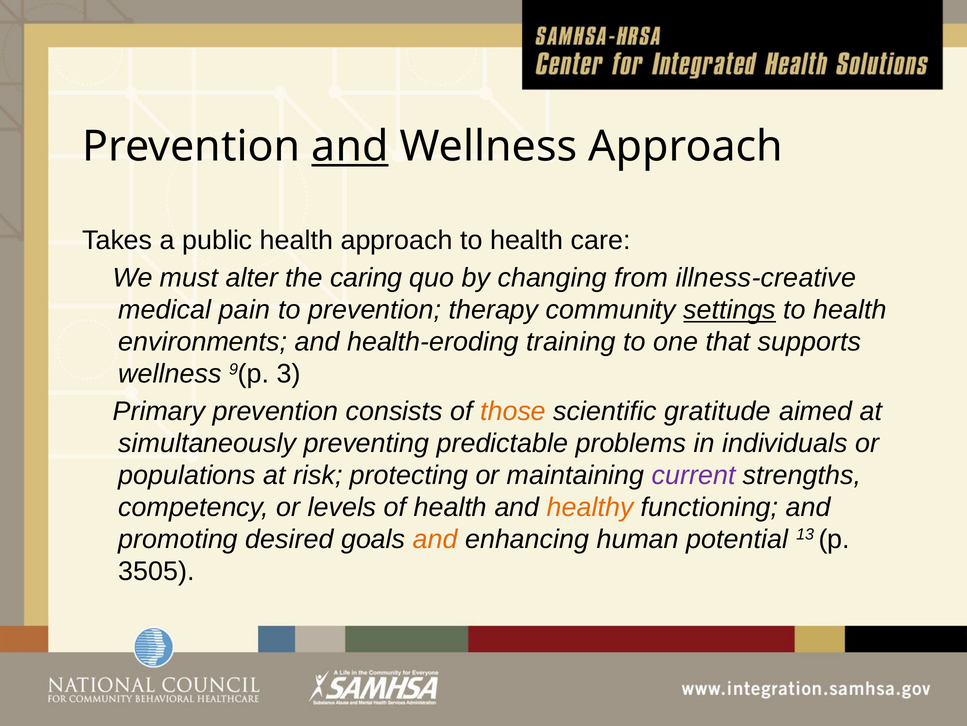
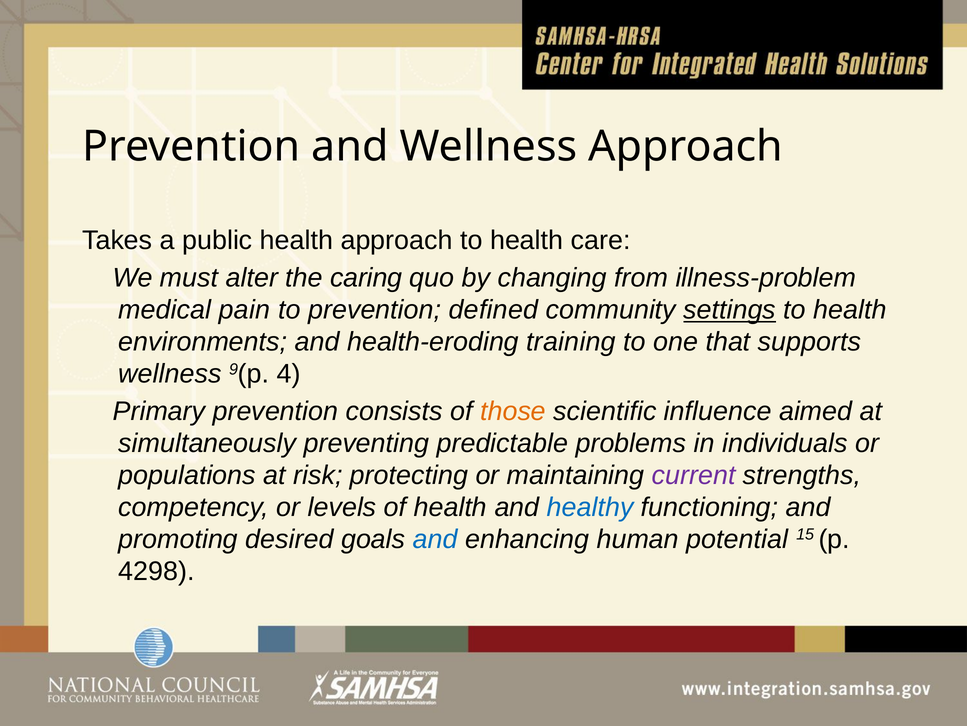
and underline: present -> none (350, 146)
illness-creative: illness-creative -> illness-problem (766, 278)
therapy: therapy -> defined (493, 310)
3: 3 -> 4 (289, 373)
gratitude: gratitude -> influence (718, 411)
healthy colour: orange -> blue (590, 507)
and colour: orange -> blue (435, 539)
13: 13 -> 15 (805, 534)
3505: 3505 -> 4298 (157, 571)
